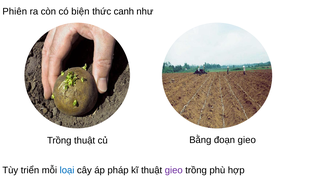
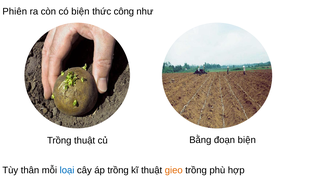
canh: canh -> công (124, 12)
đoạn gieo: gieo -> biện (247, 140)
triển: triển -> thân (30, 170)
áp pháp: pháp -> trồng (118, 170)
gieo colour: purple -> orange (174, 170)
